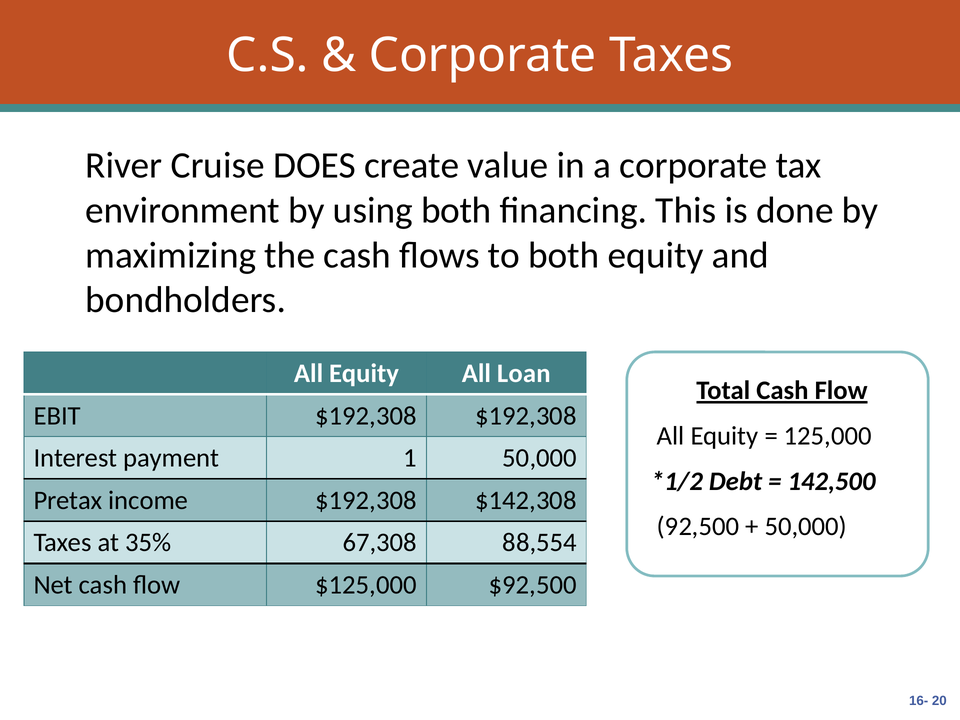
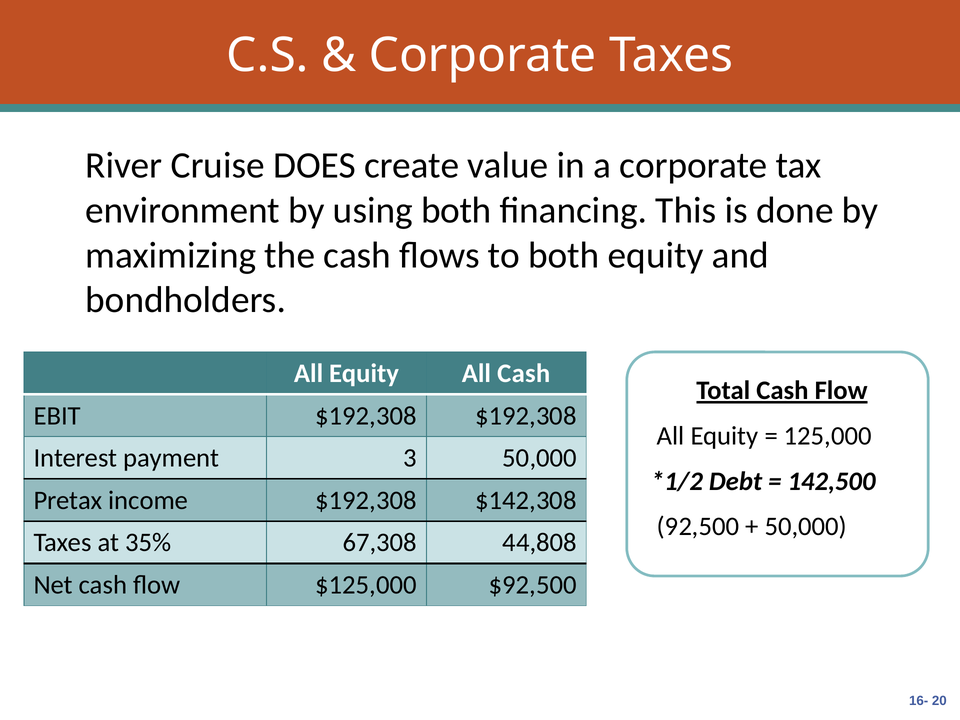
All Loan: Loan -> Cash (524, 373)
1: 1 -> 3 (410, 458)
88,554: 88,554 -> 44,808 (540, 543)
